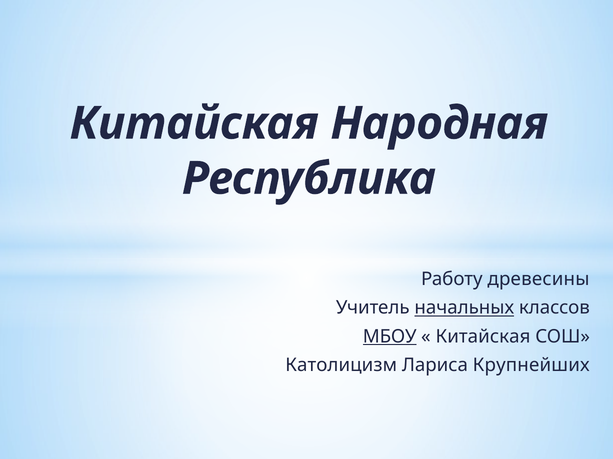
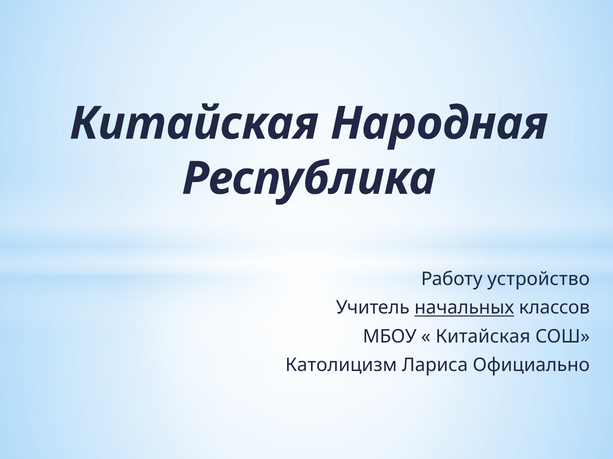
древесины: древесины -> устройство (539, 280)
МБОУ underline: present -> none (390, 337)
Крупнейших: Крупнейших -> Официально (531, 366)
